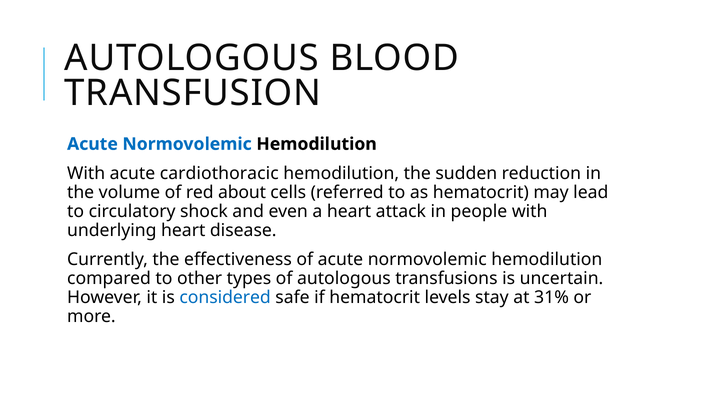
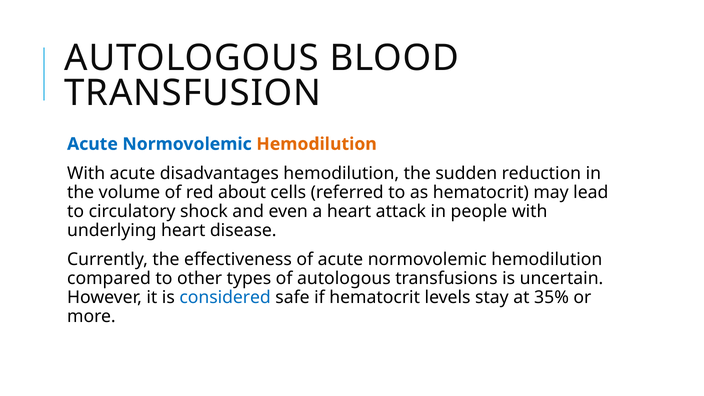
Hemodilution colour: black -> orange (317, 144)
cardiothoracic: cardiothoracic -> disadvantages (219, 173)
31%: 31% -> 35% (552, 298)
